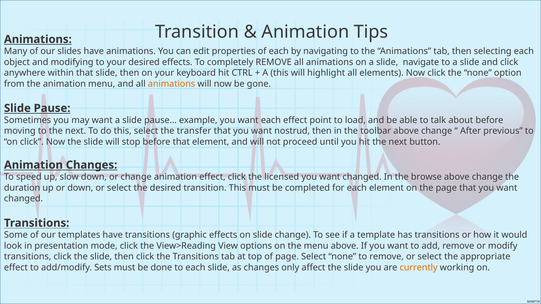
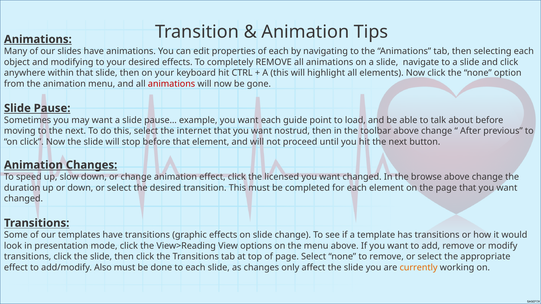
animations colour: orange -> red (172, 84)
each effect: effect -> guide (295, 120)
transfer: transfer -> internet (194, 131)
Sets: Sets -> Also (103, 268)
